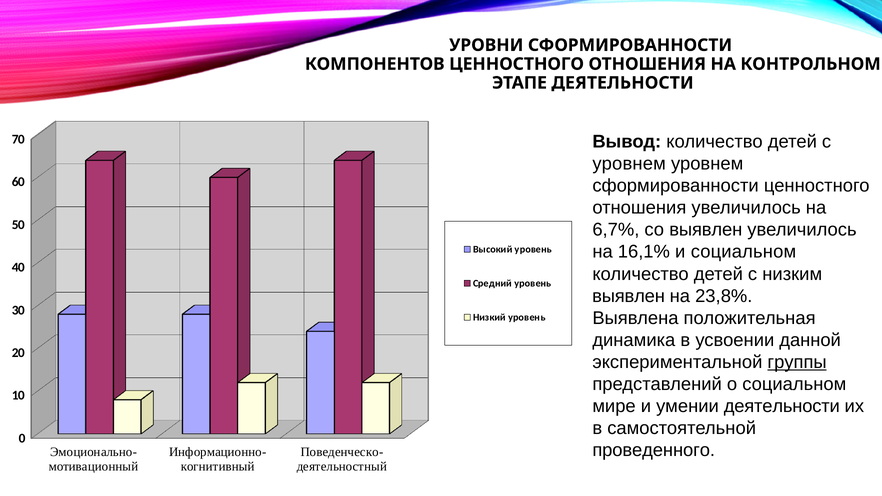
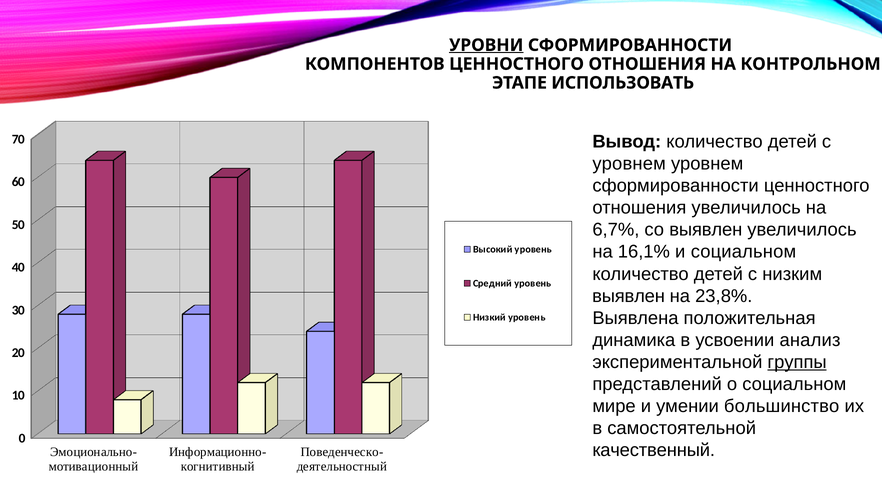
УРОВНИ underline: none -> present (486, 45)
ЭТАПЕ ДЕЯТЕЛЬНОСТИ: ДЕЯТЕЛЬНОСТИ -> ИСПОЛЬЗОВАТЬ (623, 83)
данной: данной -> анализ (810, 340)
умении деятельности: деятельности -> большинство (782, 406)
проведенного: проведенного -> качественный (654, 451)
